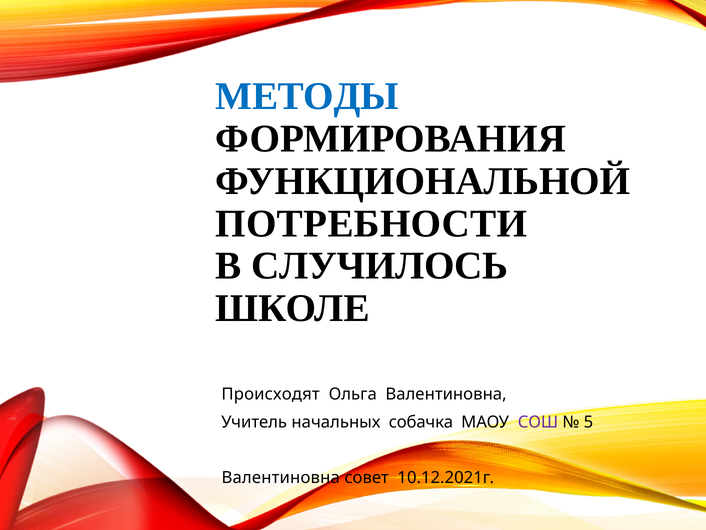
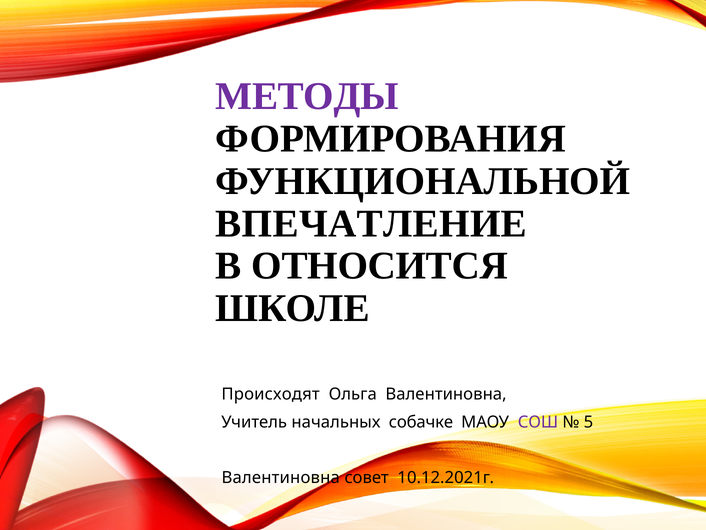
МЕТОДЫ colour: blue -> purple (307, 96)
ПОТРЕБНОСТИ: ПОТРЕБНОСТИ -> ВПЕЧАТЛЕНИЕ (371, 223)
СЛУЧИЛОСЬ: СЛУЧИЛОСЬ -> ОТНОСИТСЯ (380, 266)
собачка: собачка -> собачке (421, 422)
